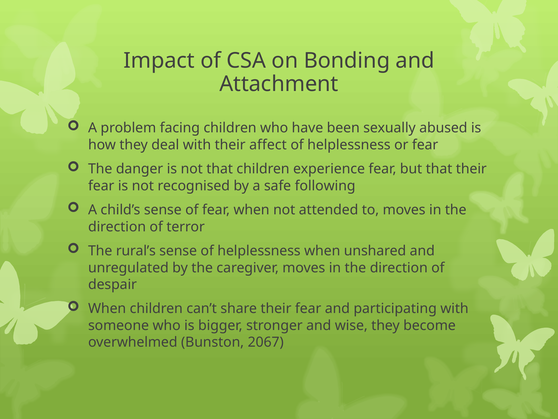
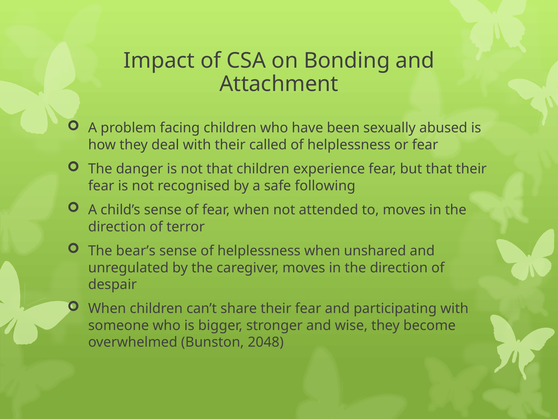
affect: affect -> called (268, 145)
rural’s: rural’s -> bear’s (136, 251)
2067: 2067 -> 2048 (266, 342)
